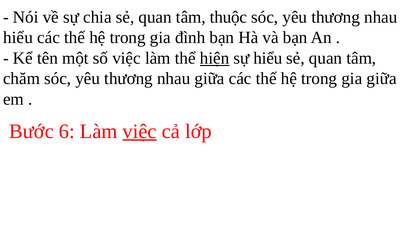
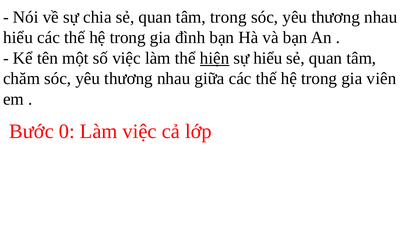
tâm thuộc: thuộc -> trong (228, 17)
gia giữa: giữa -> viên (382, 79)
6: 6 -> 0 (67, 131)
việc underline: present -> none (140, 131)
